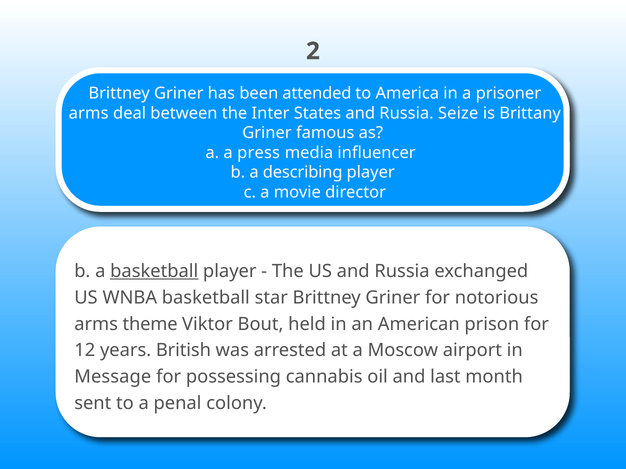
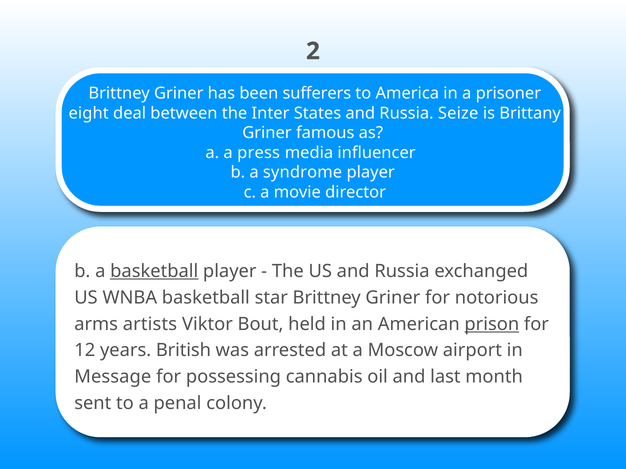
attended: attended -> sufferers (317, 93)
arms: arms -> eight (89, 113)
describing: describing -> syndrome (303, 173)
theme: theme -> artists (150, 324)
prison underline: none -> present (492, 324)
